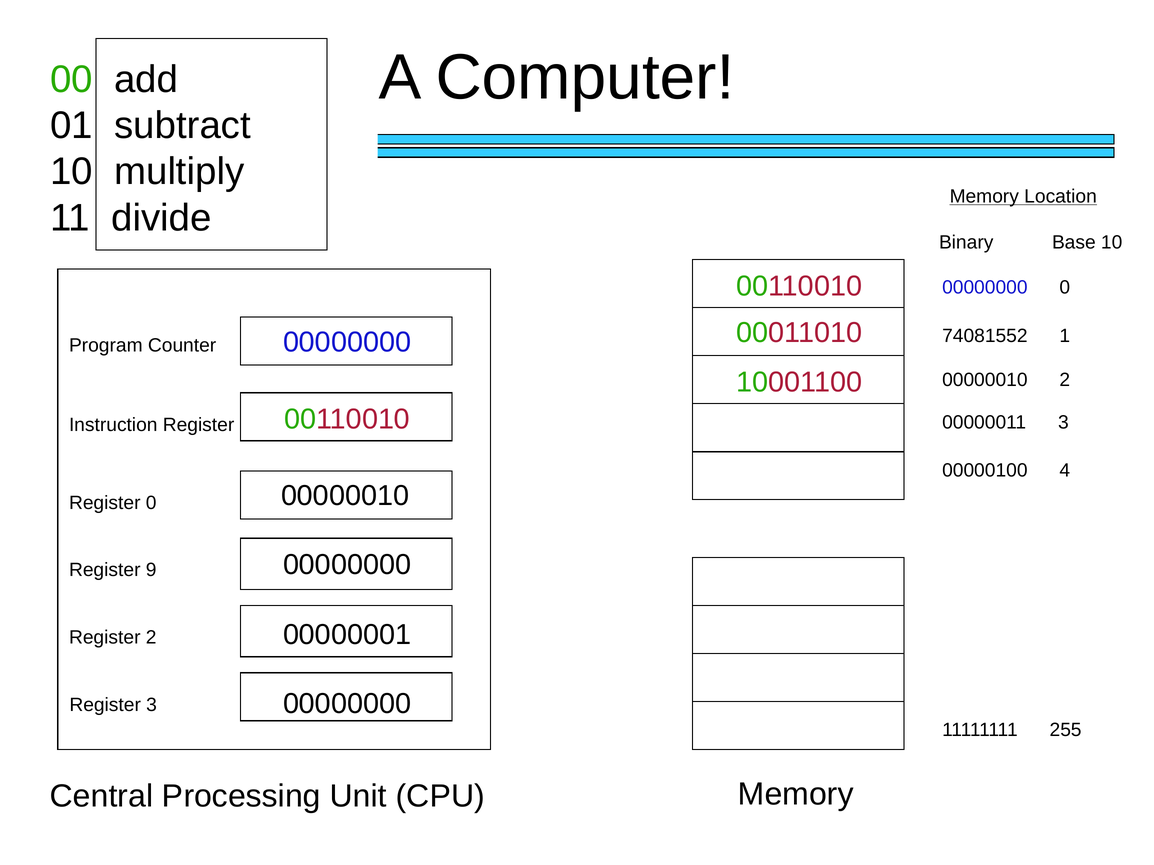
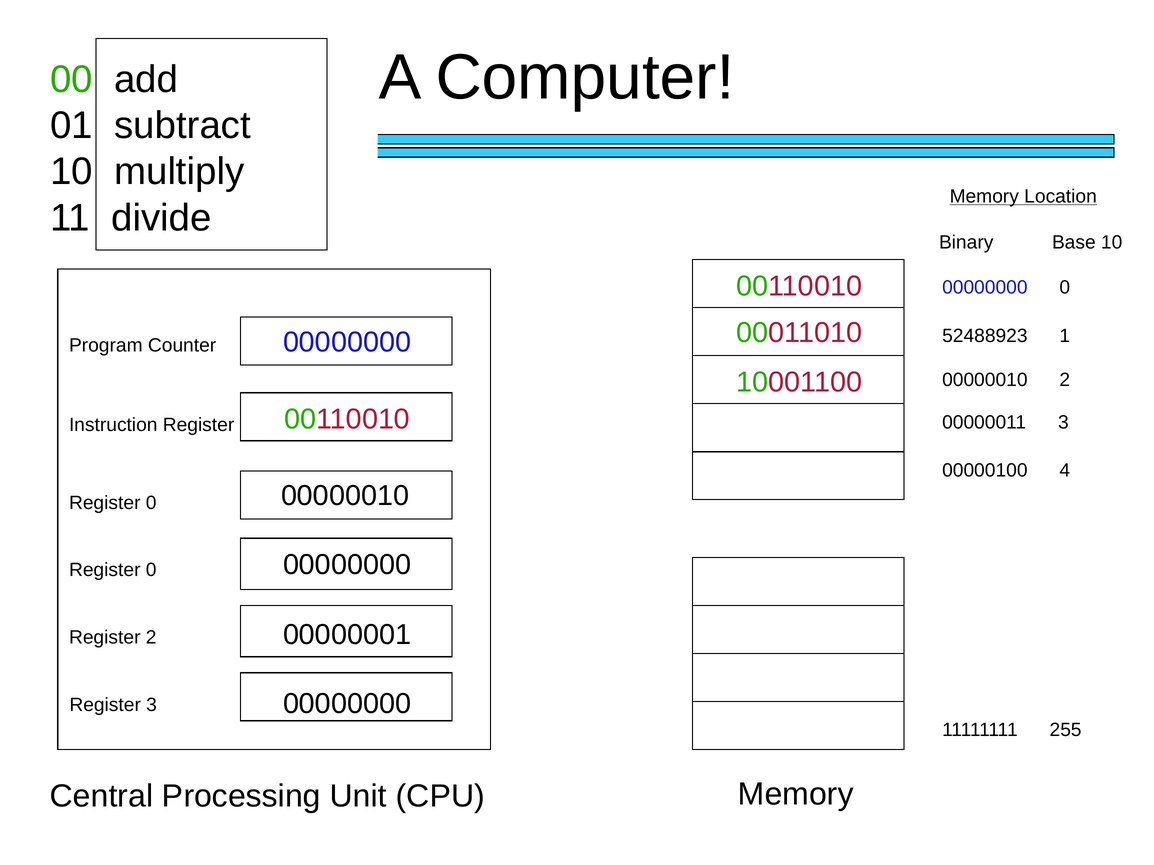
74081552: 74081552 -> 52488923 (985, 336)
9: 9 -> 0 (151, 570)
